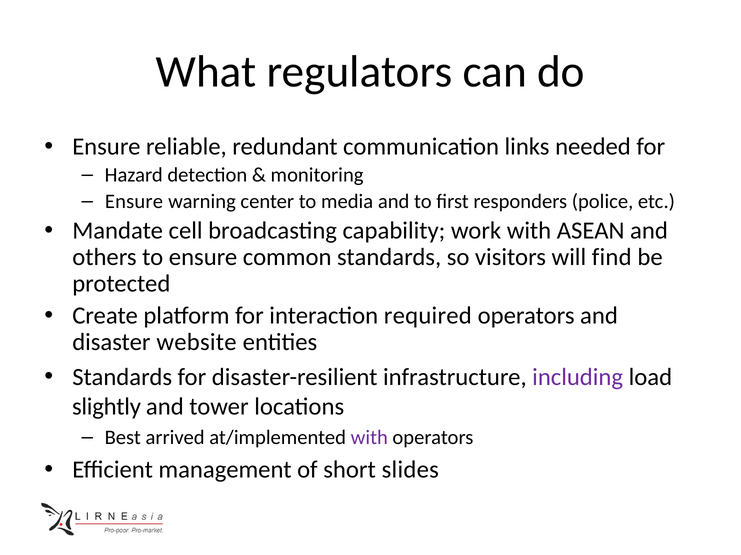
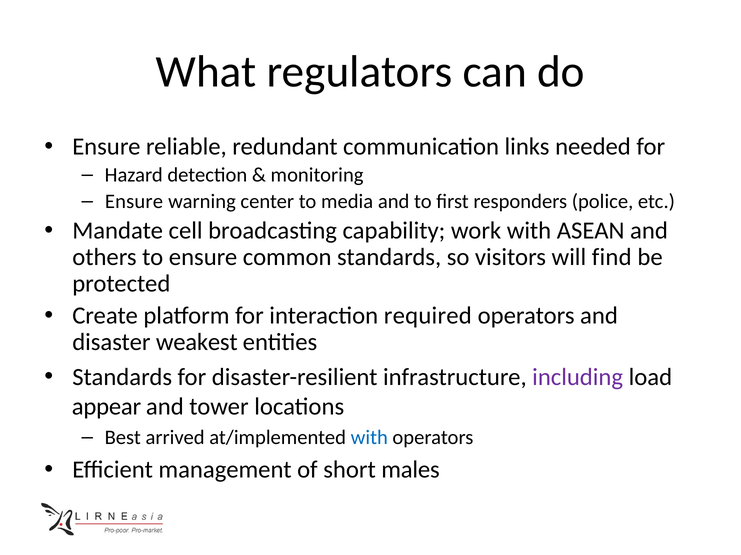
website: website -> weakest (197, 342)
slightly: slightly -> appear (106, 407)
with colour: purple -> blue (369, 438)
slides: slides -> males (410, 470)
